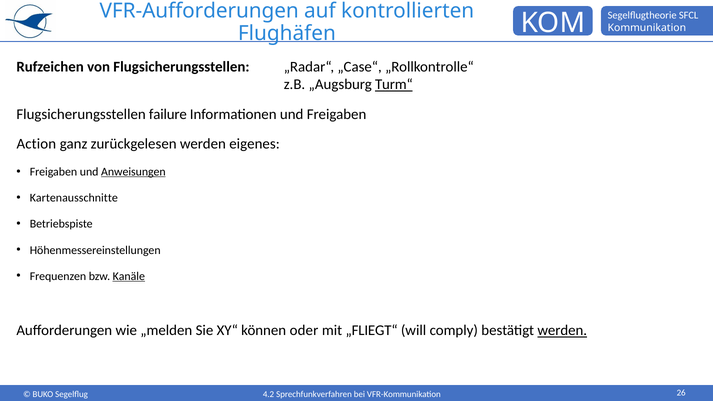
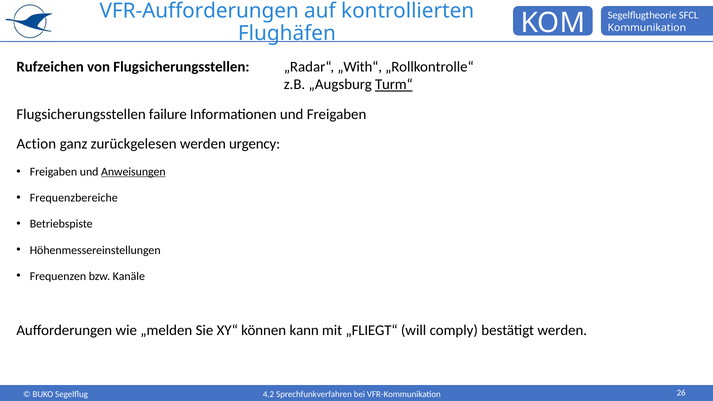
„Case“: „Case“ -> „With“ (360, 67)
eigenes: eigenes -> urgency (255, 144)
Kartenausschnitte: Kartenausschnitte -> Frequenzbereiche (74, 198)
Kanäle underline: present -> none (129, 276)
oder: oder -> kann (304, 331)
werden underline: present -> none (562, 331)
